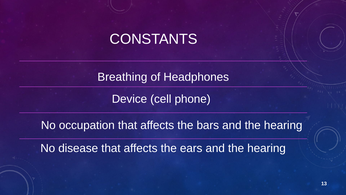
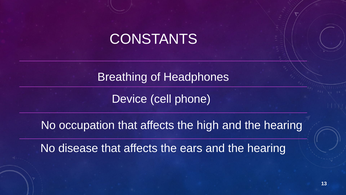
bars: bars -> high (208, 125)
